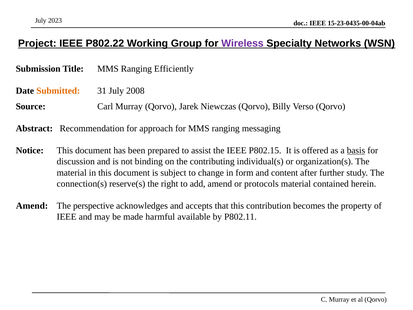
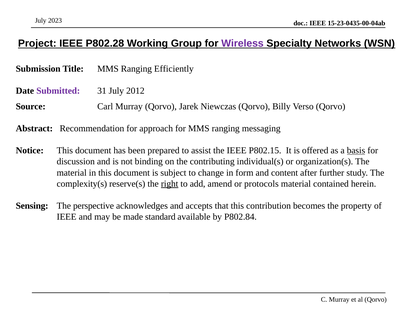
P802.22: P802.22 -> P802.28 (105, 43)
Submitted colour: orange -> purple (58, 91)
2008: 2008 -> 2012 (135, 91)
connection(s: connection(s -> complexity(s (82, 184)
right underline: none -> present (170, 184)
Amend: Amend -> Sensing (32, 206)
harmful: harmful -> standard (160, 217)
P802.11: P802.11 -> P802.84 (240, 217)
